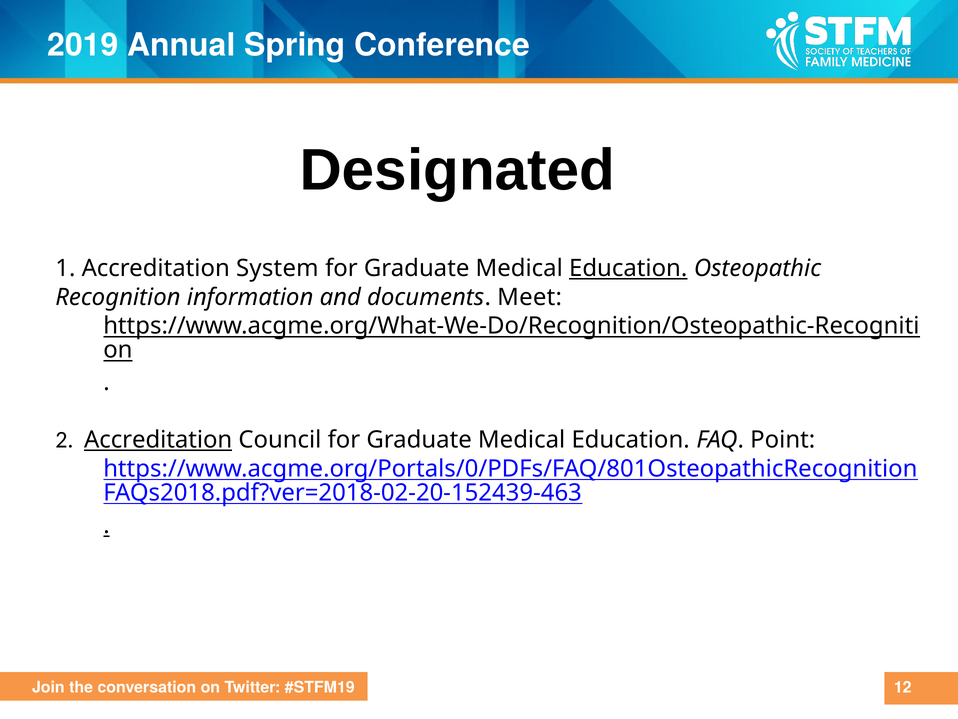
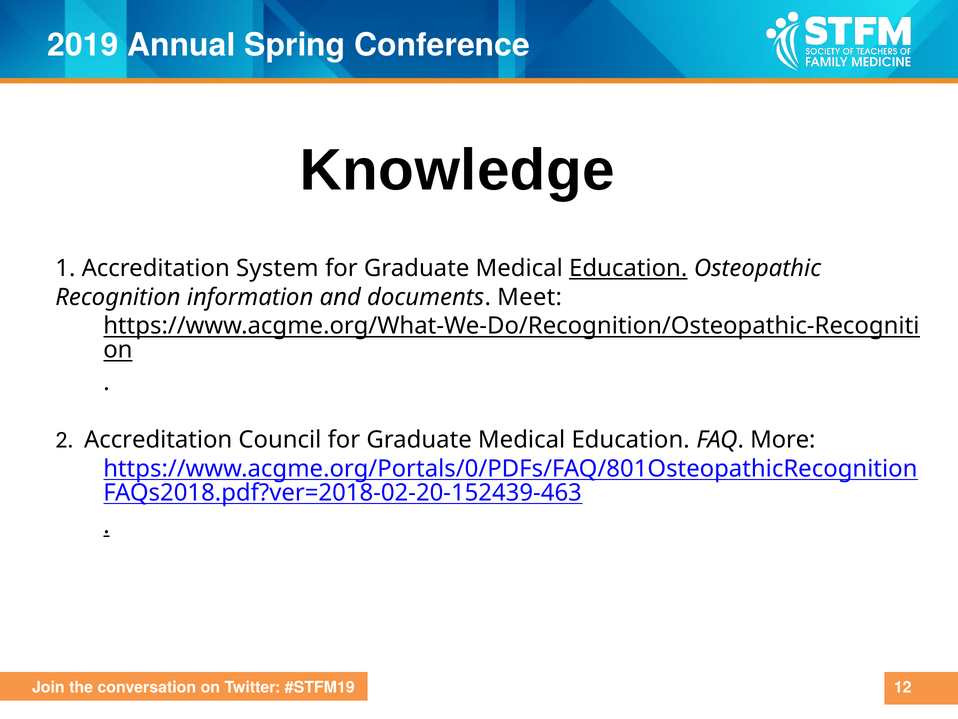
Designated: Designated -> Knowledge (457, 170)
Accreditation underline: present -> none (158, 440)
Point: Point -> More (783, 440)
